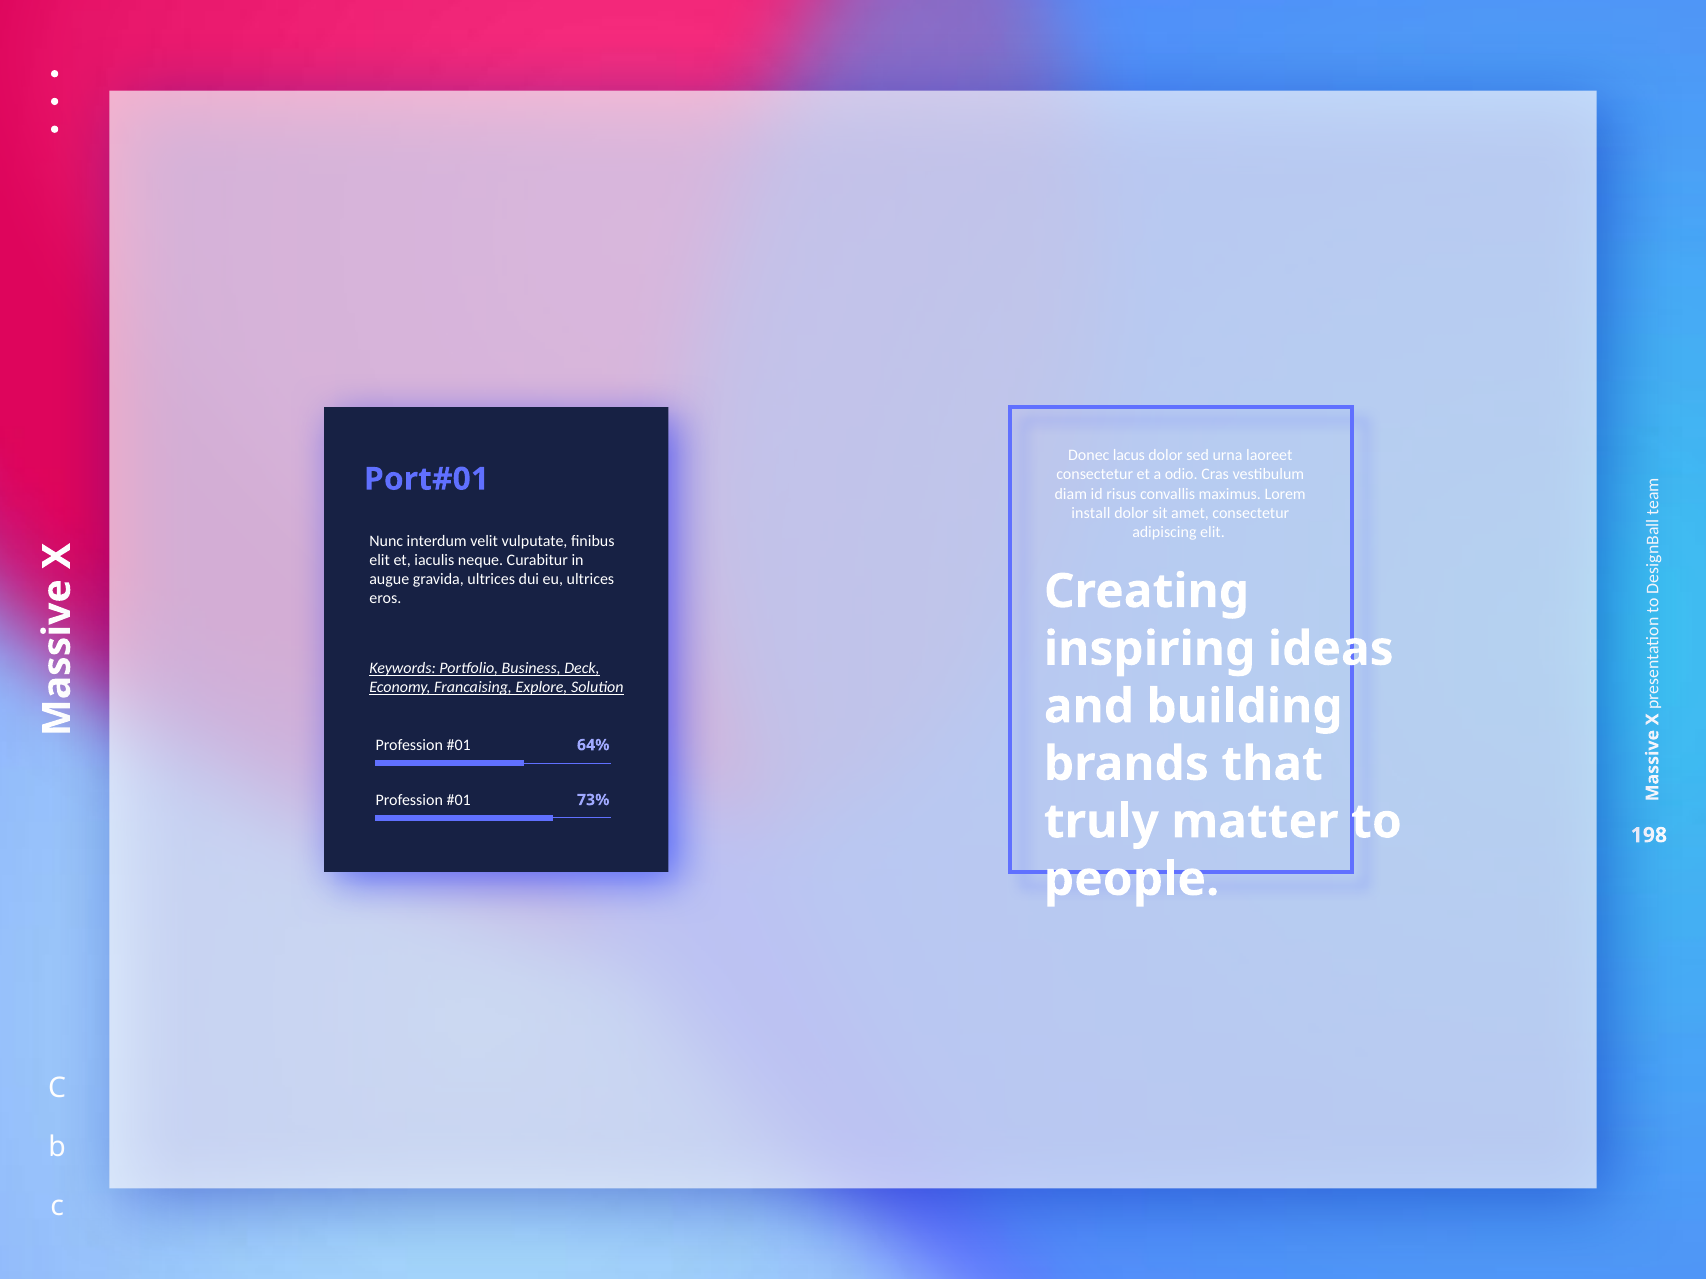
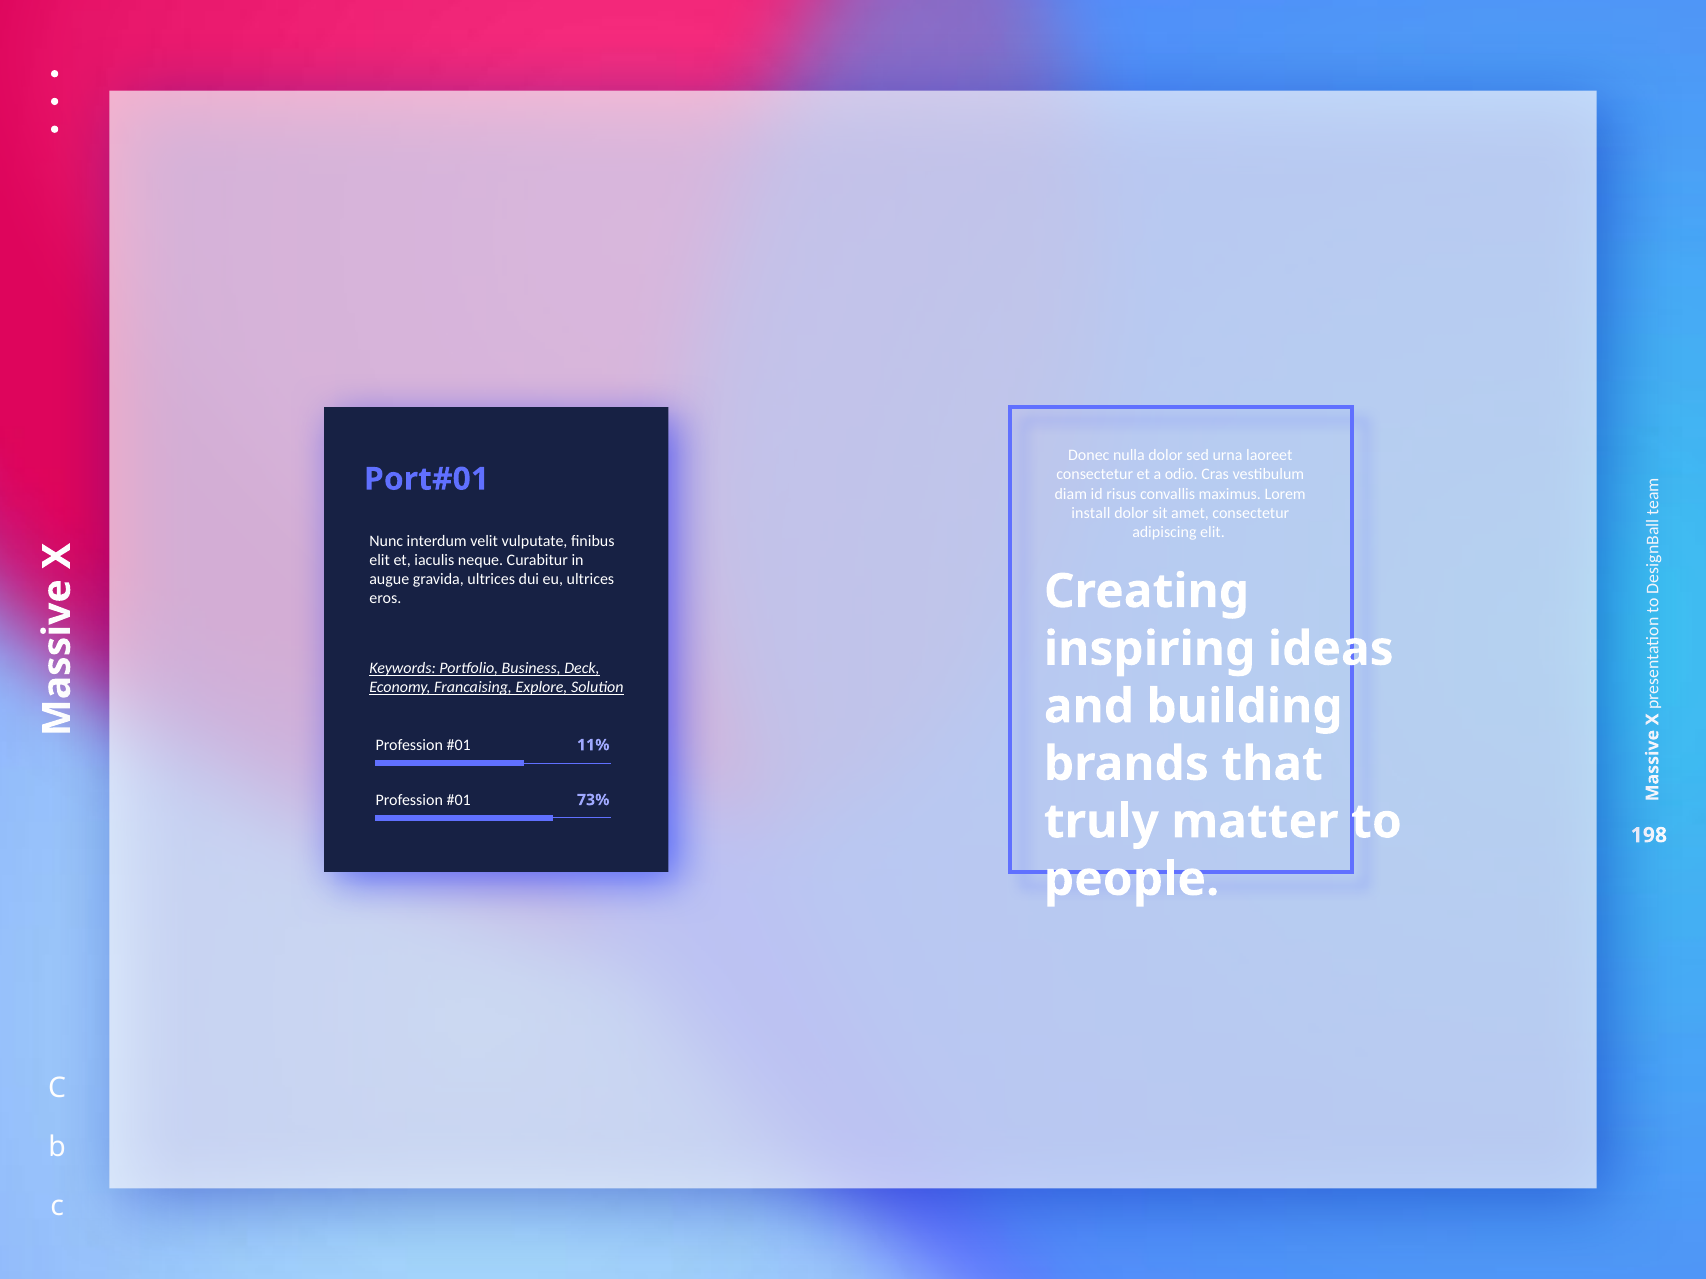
lacus: lacus -> nulla (1129, 456)
64%: 64% -> 11% (593, 745)
